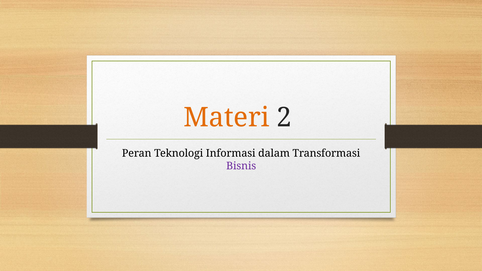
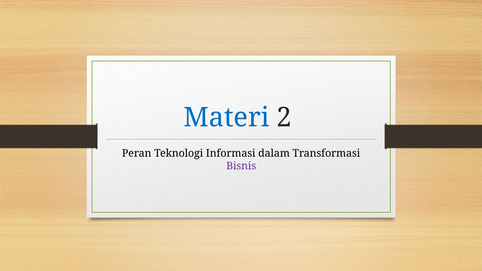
Materi colour: orange -> blue (227, 118)
